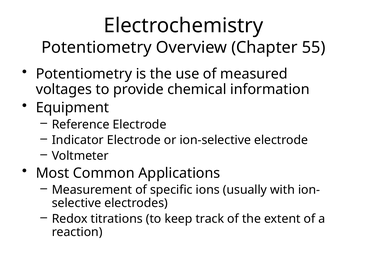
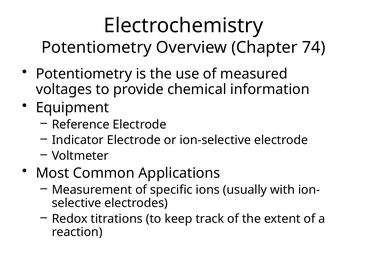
55: 55 -> 74 (314, 47)
